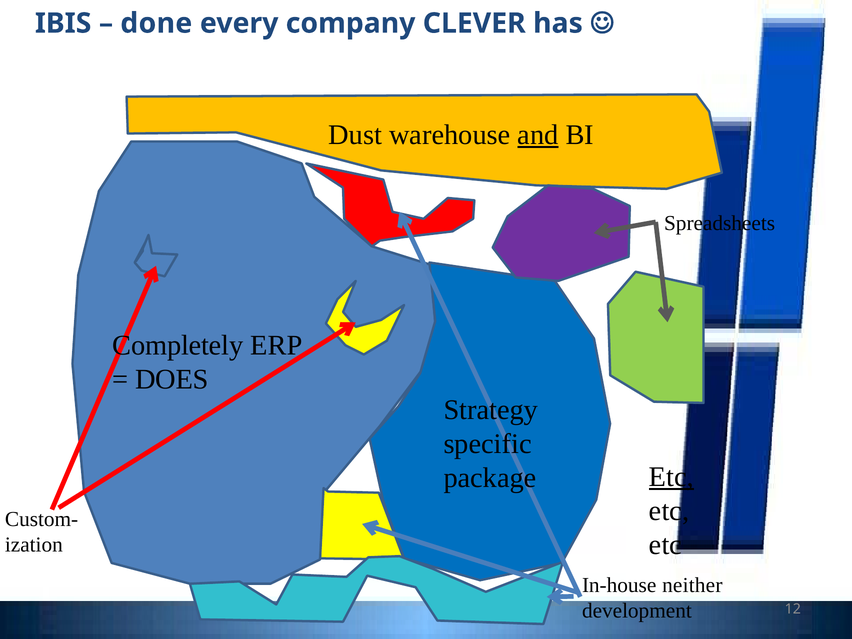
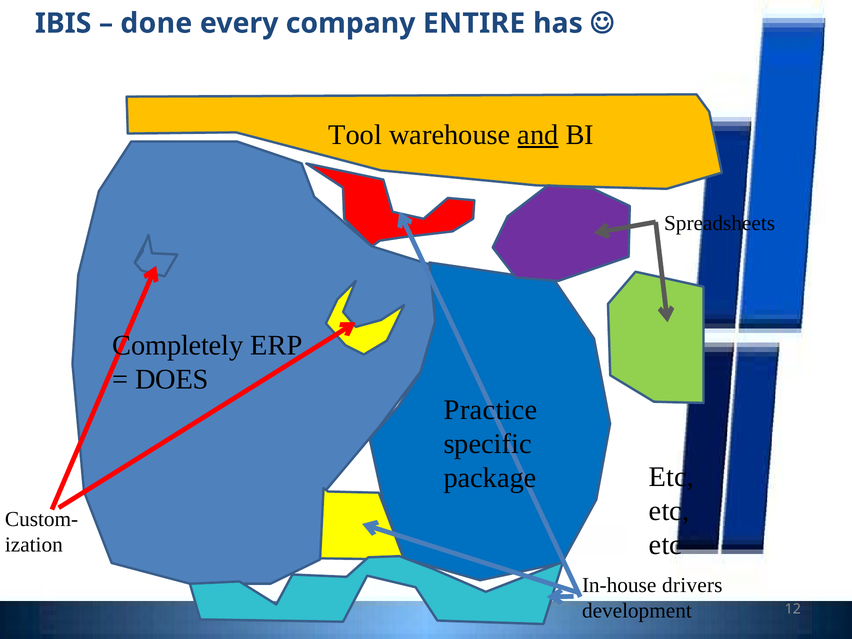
CLEVER: CLEVER -> ENTIRE (474, 23)
Dust: Dust -> Tool (355, 135)
Strategy: Strategy -> Practice (491, 410)
Etc underline: present -> none (671, 477)
neither: neither -> drivers (692, 585)
